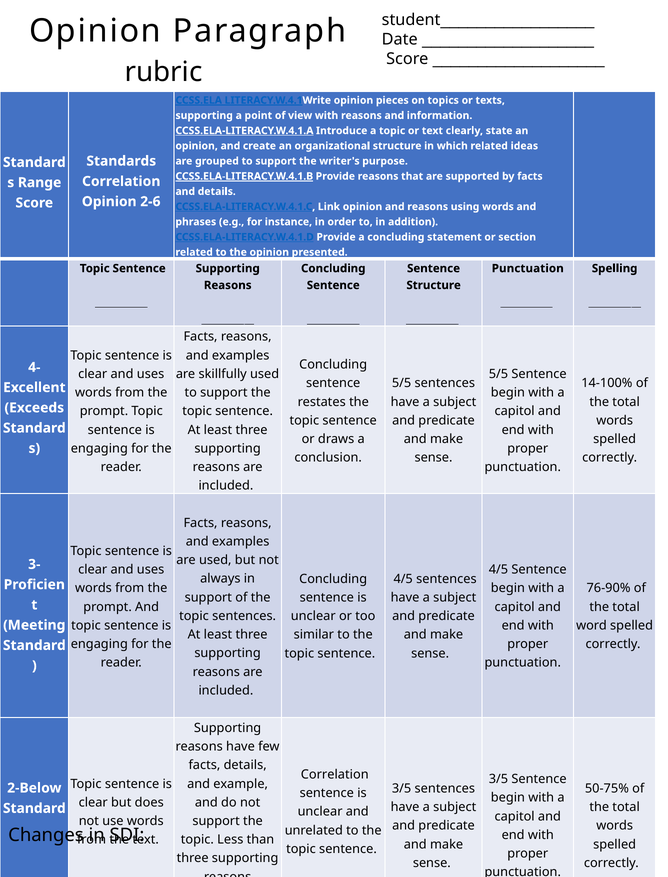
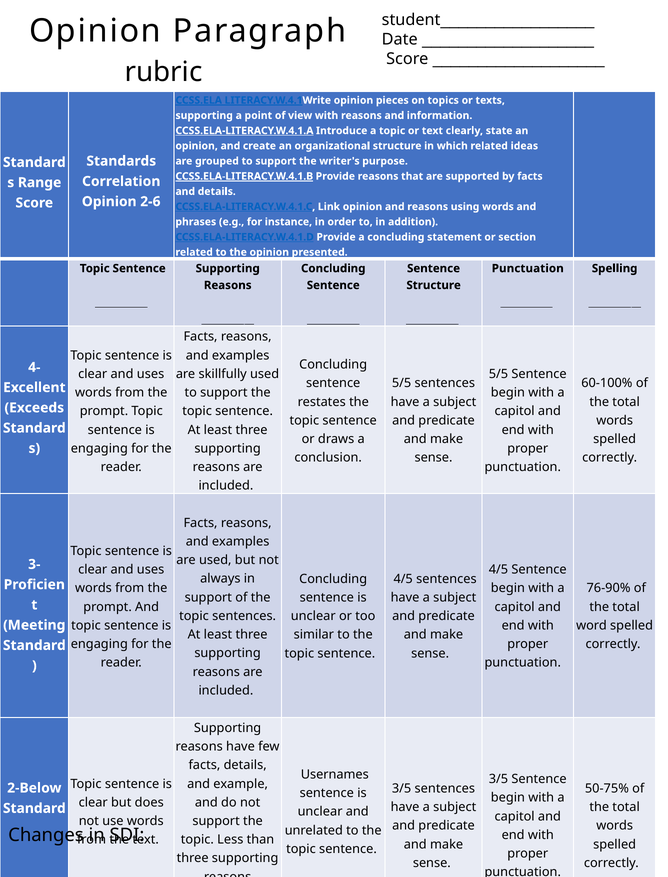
14-100%: 14-100% -> 60-100% (607, 383)
Correlation: Correlation -> Usernames (335, 774)
